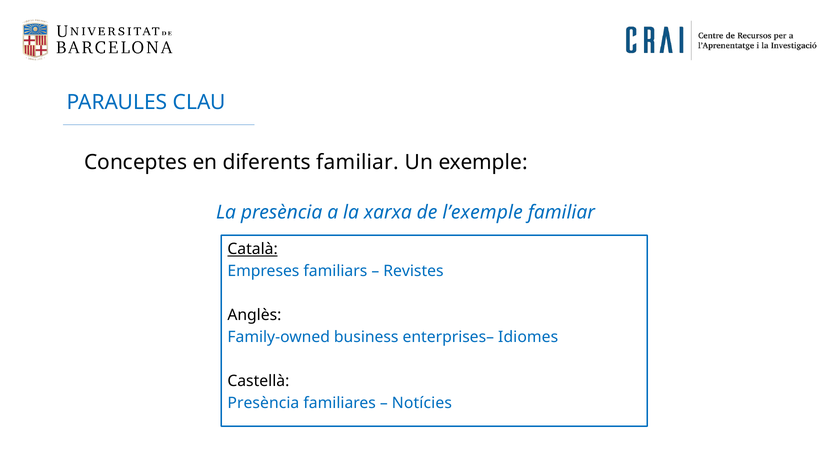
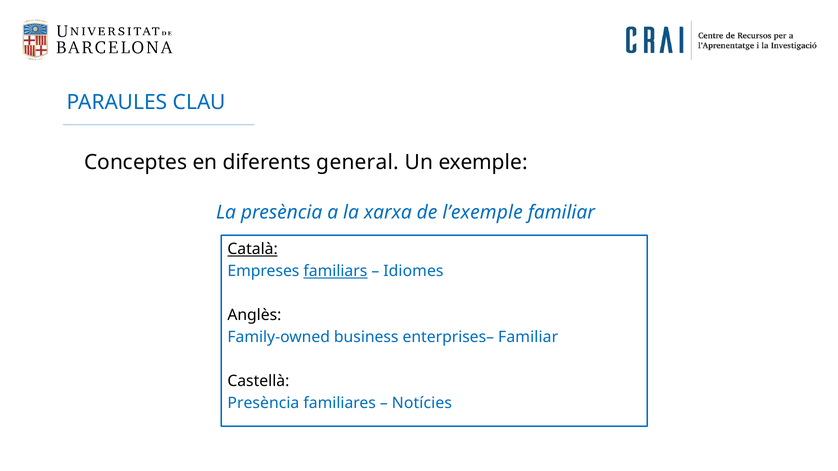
diferents familiar: familiar -> general (358, 163)
familiars underline: none -> present (335, 271)
Revistes: Revistes -> Idiomes (413, 271)
enterprises– Idiomes: Idiomes -> Familiar (528, 337)
